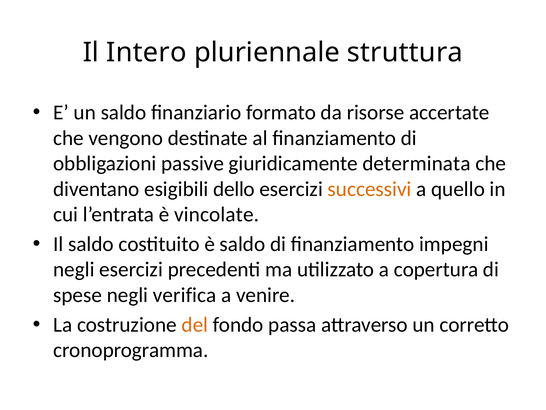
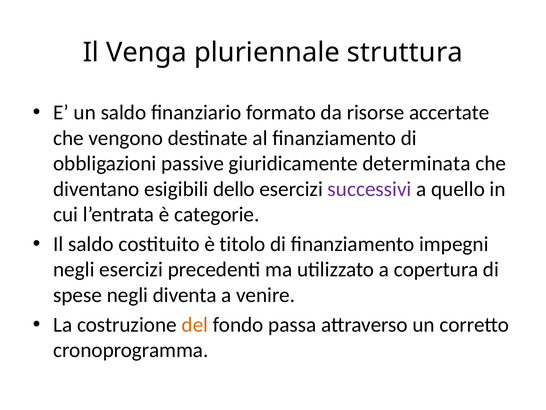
Intero: Intero -> Venga (147, 52)
successivi colour: orange -> purple (370, 189)
vincolate: vincolate -> categorie (217, 214)
è saldo: saldo -> titolo (242, 244)
verifica: verifica -> diventa (185, 295)
